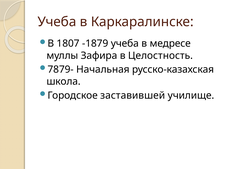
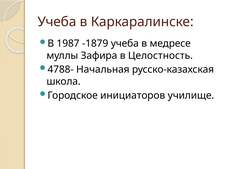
1807: 1807 -> 1987 (68, 43)
7879-: 7879- -> 4788- (61, 69)
заставившей: заставившей -> инициаторов (133, 95)
